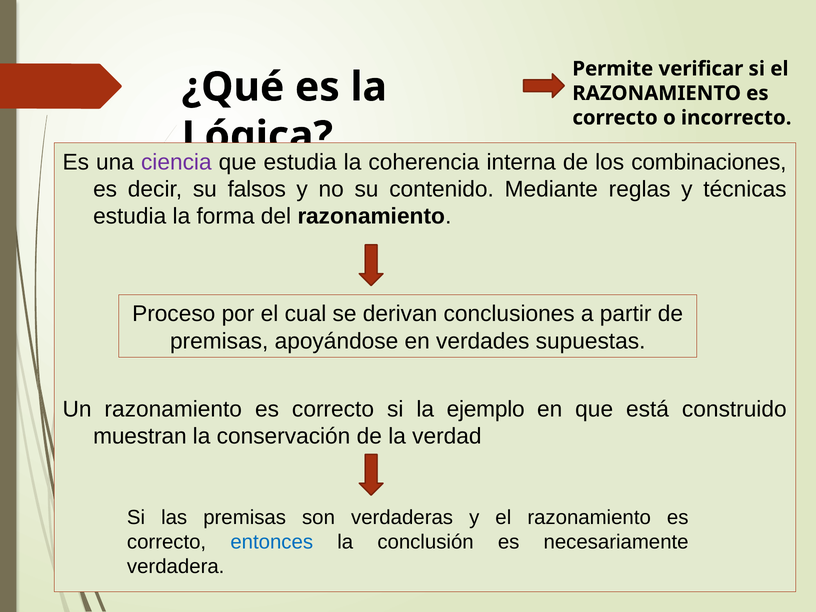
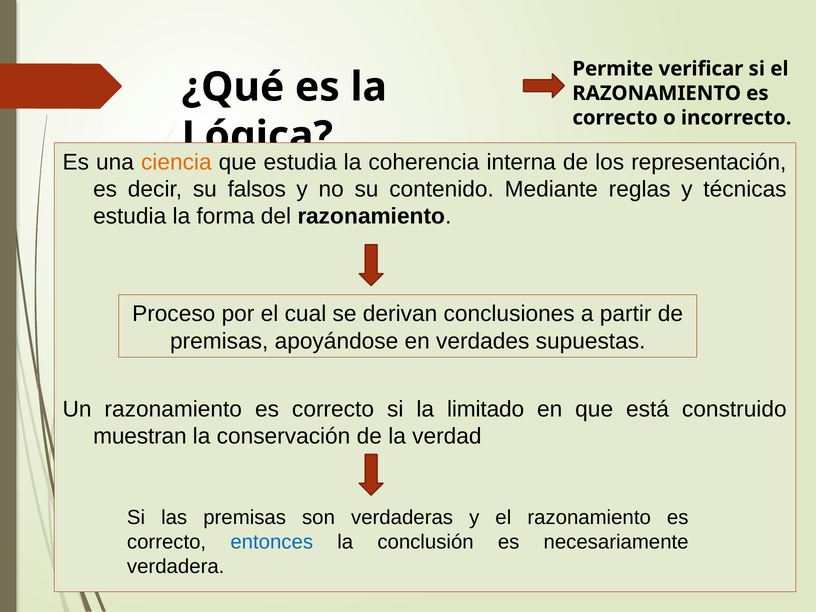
ciencia colour: purple -> orange (176, 162)
combinaciones: combinaciones -> representación (709, 162)
ejemplo: ejemplo -> limitado (486, 409)
